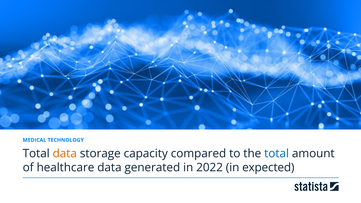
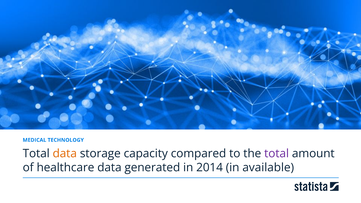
total colour: blue -> purple (277, 154)
2022: 2022 -> 2014 (210, 168)
expected: expected -> available (268, 168)
